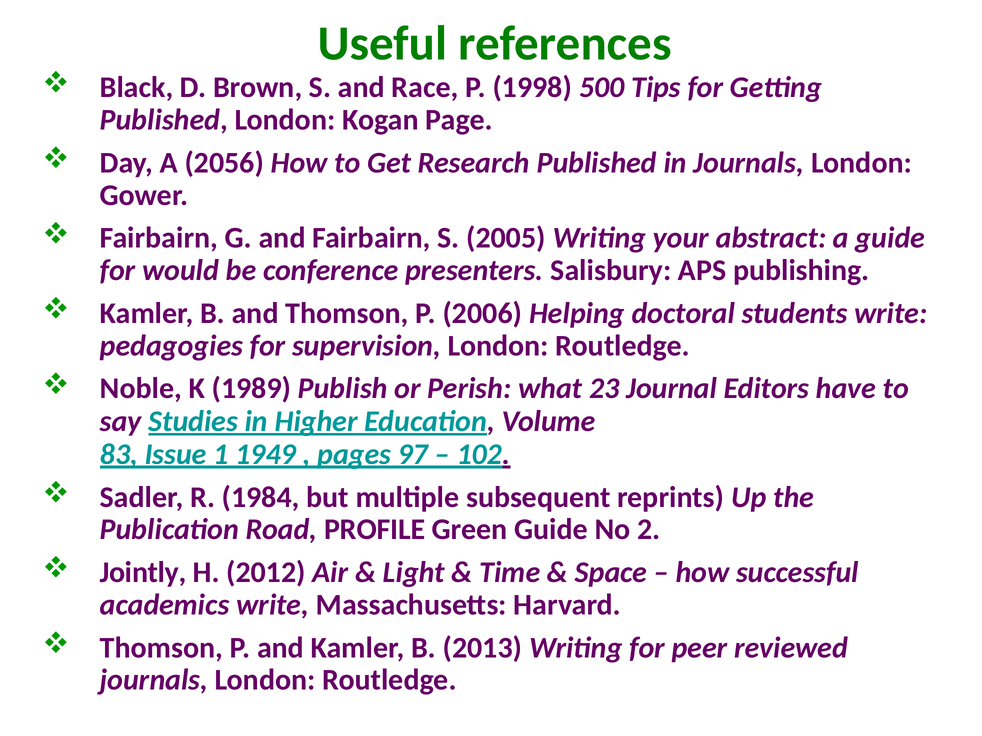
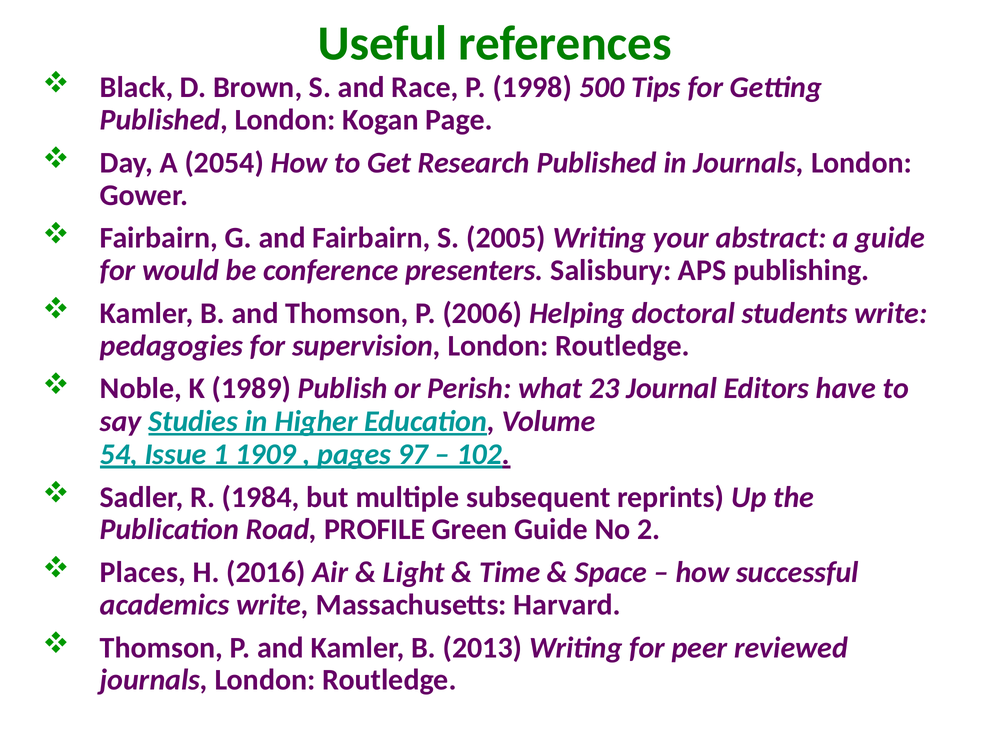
2056: 2056 -> 2054 (224, 163)
83: 83 -> 54 (119, 454)
1949: 1949 -> 1909 (266, 454)
Jointly: Jointly -> Places (143, 573)
2012: 2012 -> 2016 (266, 573)
